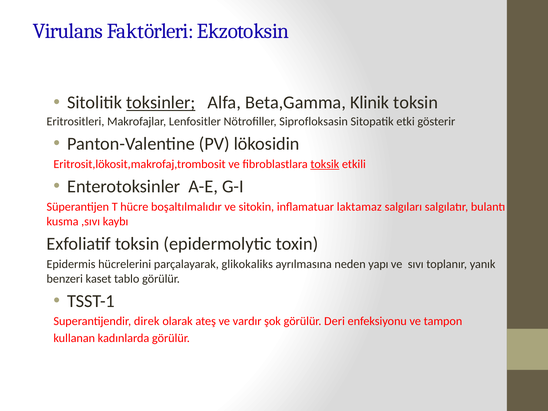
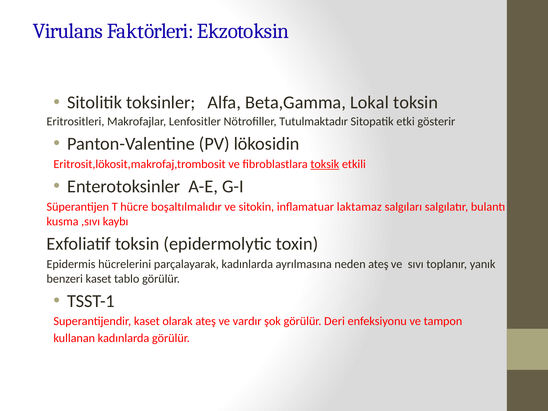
toksinler underline: present -> none (161, 103)
Klinik: Klinik -> Lokal (370, 103)
Siprofloksasin: Siprofloksasin -> Tutulmaktadır (314, 121)
parçalayarak glikokaliks: glikokaliks -> kadınlarda (247, 264)
neden yapı: yapı -> ateş (378, 264)
Superantijendir direk: direk -> kaset (147, 321)
